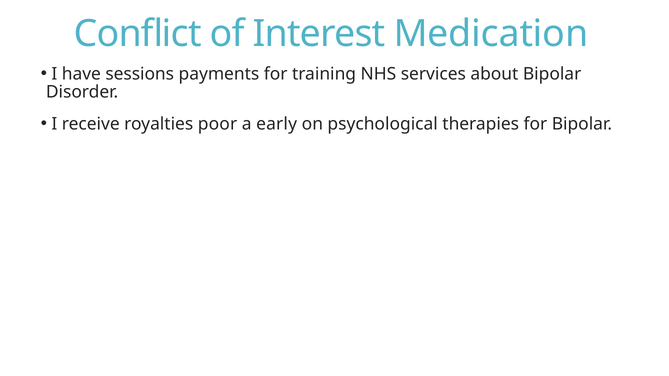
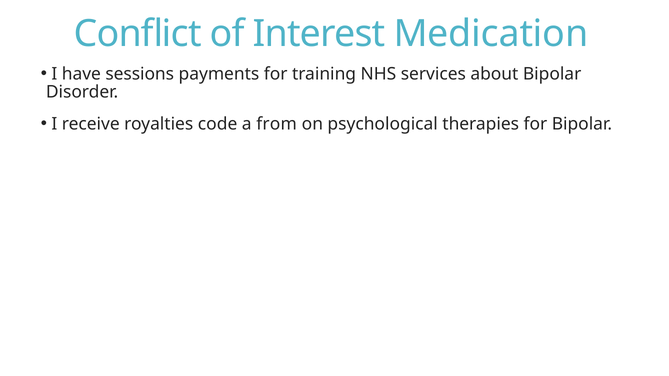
poor: poor -> code (218, 124)
early: early -> from (277, 124)
